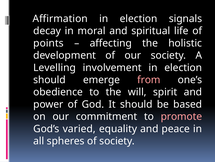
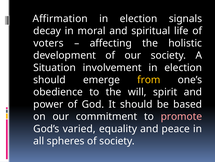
points: points -> voters (48, 43)
Levelling: Levelling -> Situation (55, 67)
from colour: pink -> yellow (149, 80)
